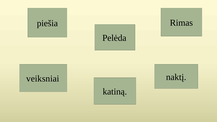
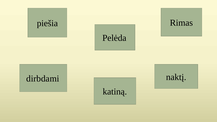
veiksniai: veiksniai -> dirbdami (43, 79)
